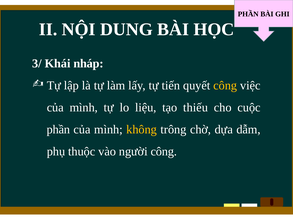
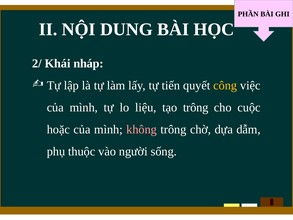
3/: 3/ -> 2/ (37, 63)
tạo thiếu: thiếu -> trông (196, 107)
phần: phần -> hoặc (58, 129)
không colour: yellow -> pink (142, 129)
người công: công -> sống (164, 151)
